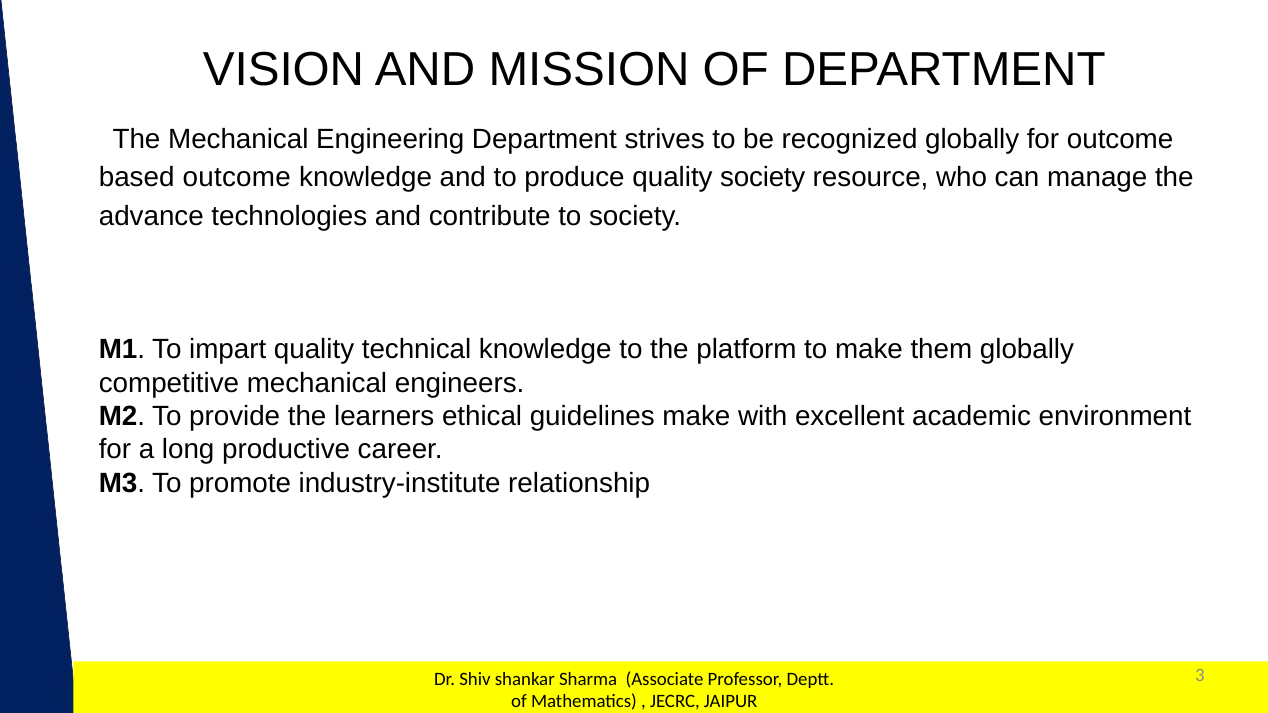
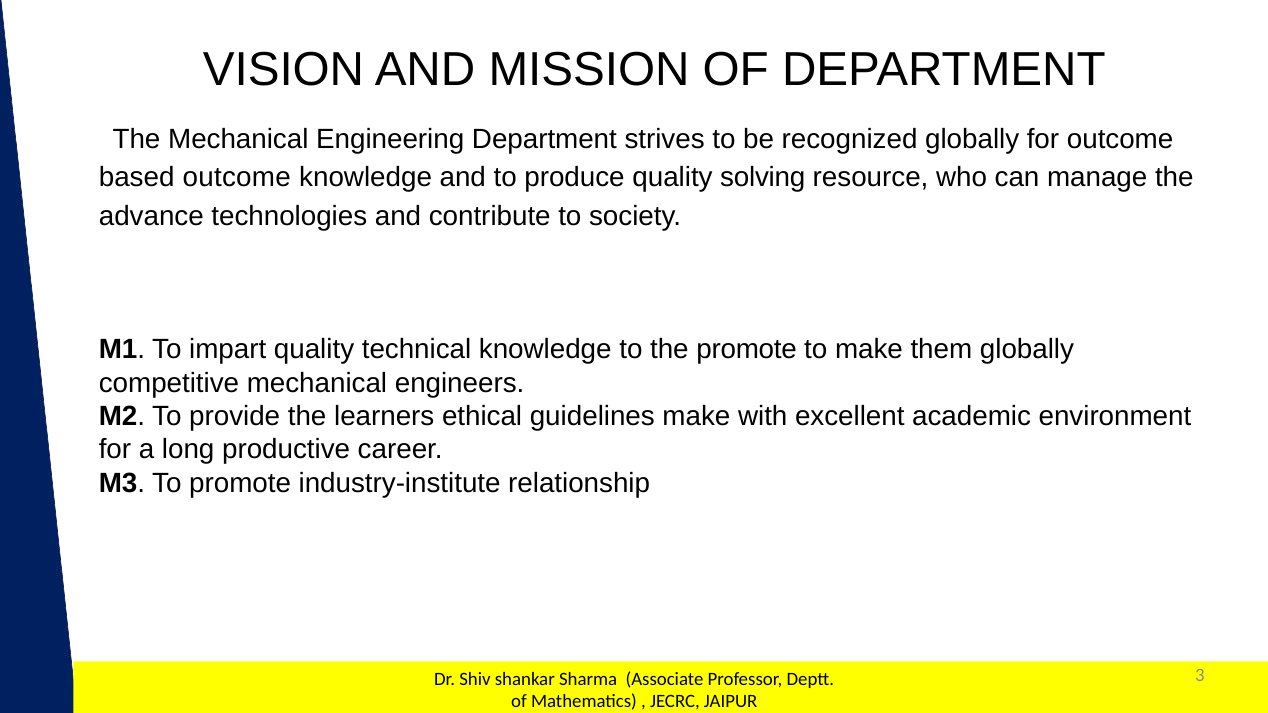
quality society: society -> solving (763, 178)
the platform: platform -> promote (747, 350)
